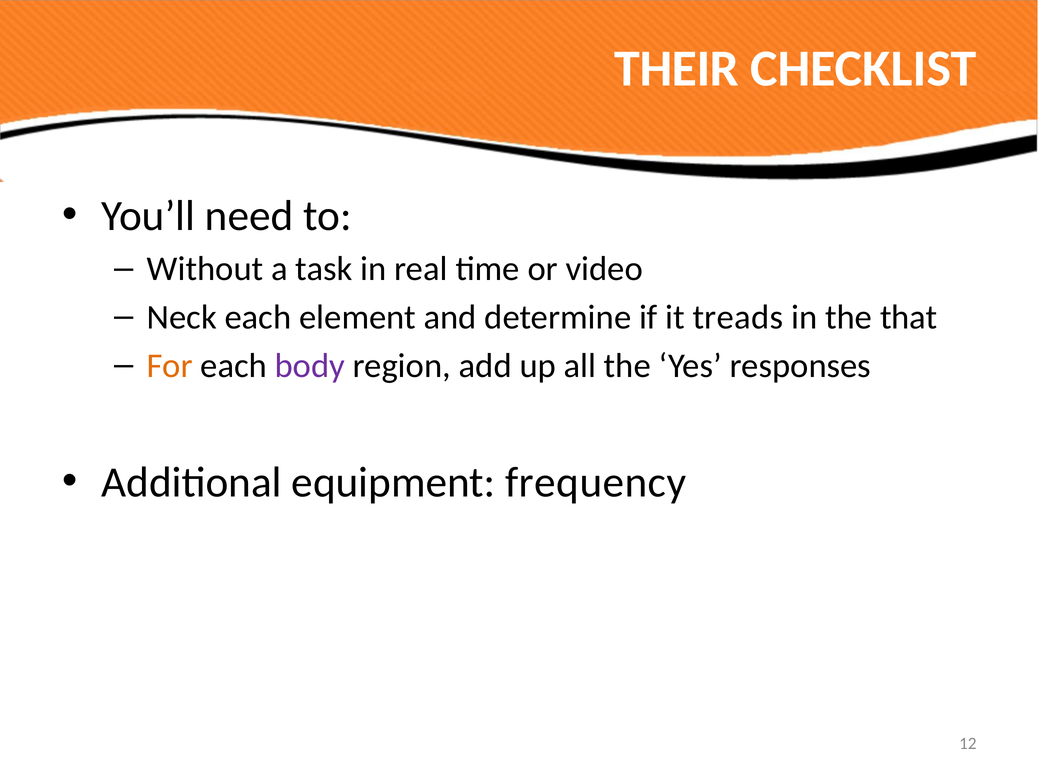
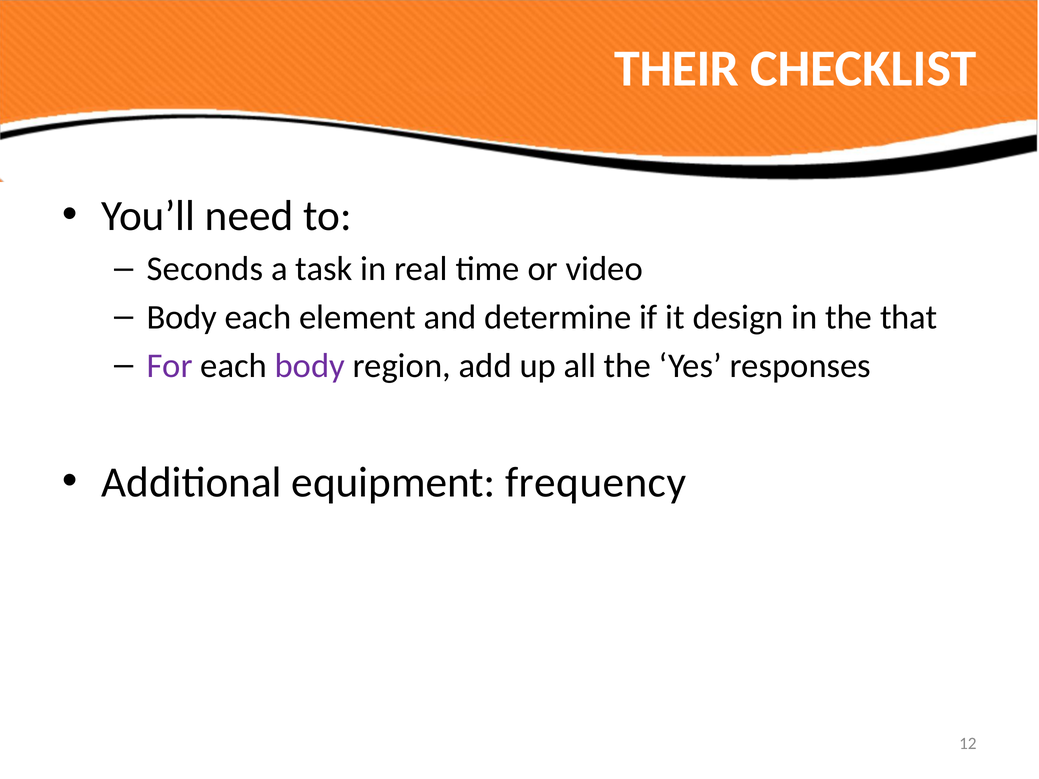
Without: Without -> Seconds (205, 269)
Neck: Neck -> Body (182, 318)
treads: treads -> design (738, 318)
For colour: orange -> purple (170, 366)
